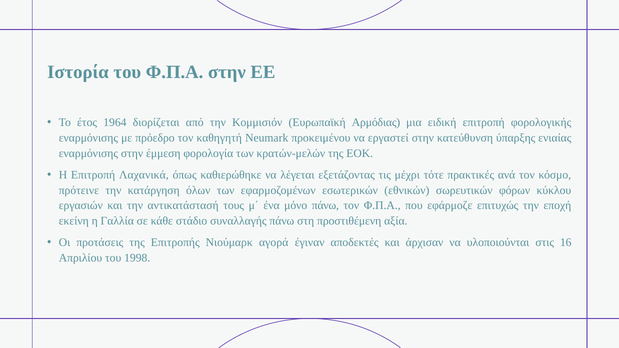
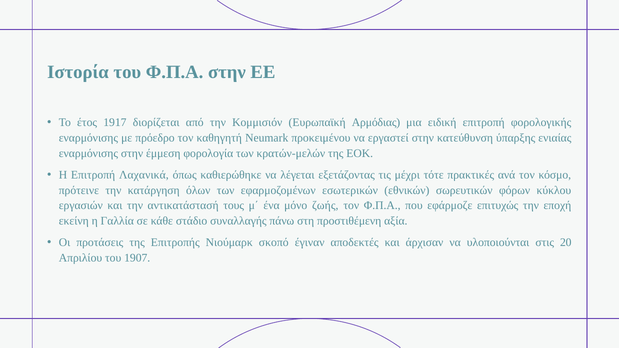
1964: 1964 -> 1917 (115, 123)
μόνο πάνω: πάνω -> ζωής (325, 206)
αγορά: αγορά -> σκοπό (274, 243)
16: 16 -> 20 (566, 243)
1998: 1998 -> 1907 (137, 258)
